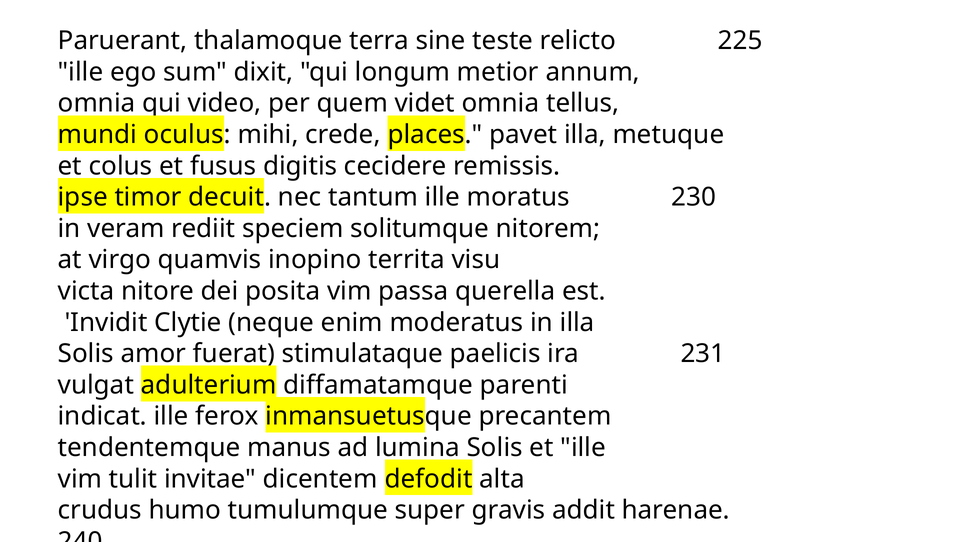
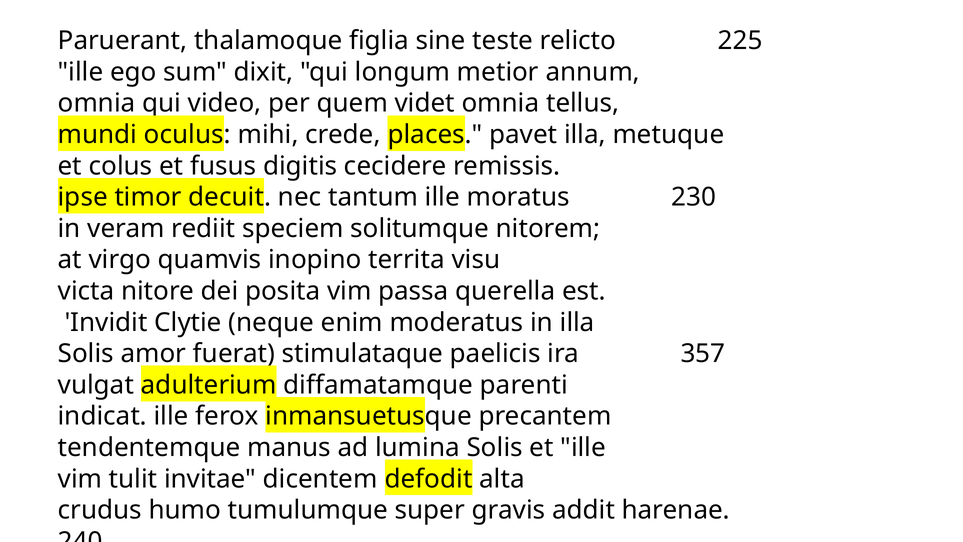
terra: terra -> figlia (379, 41)
231: 231 -> 357 (703, 354)
